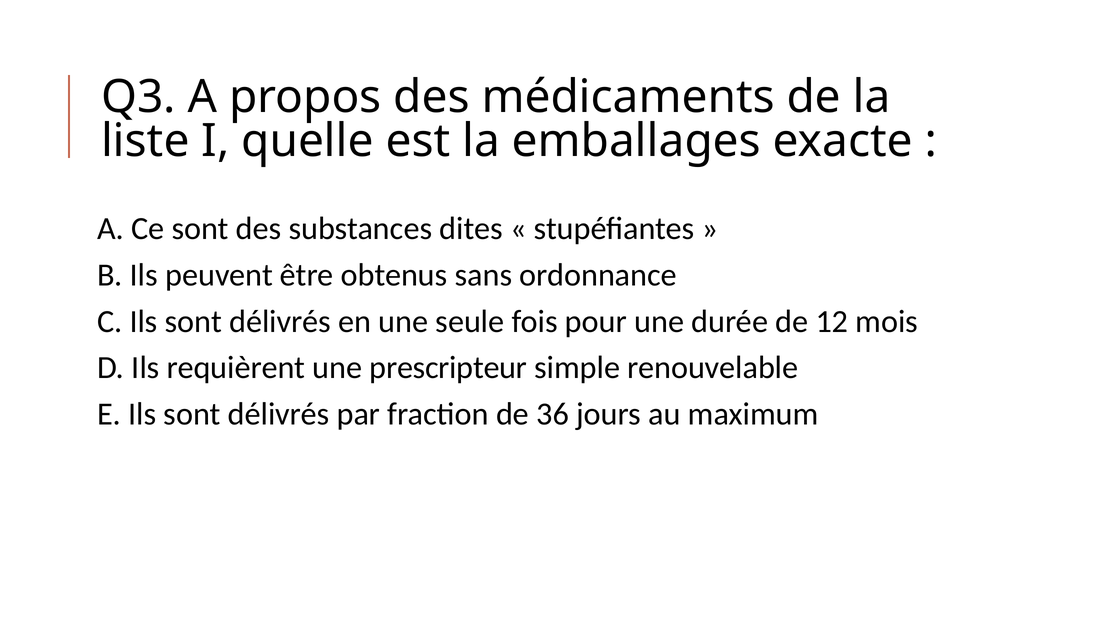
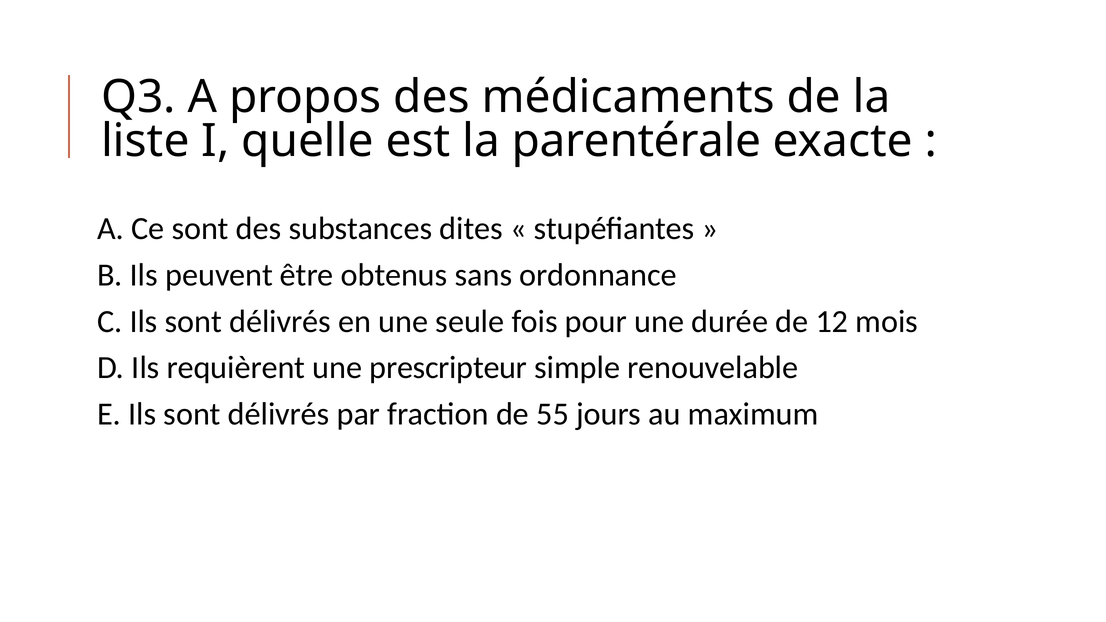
emballages: emballages -> parentérale (637, 141)
36: 36 -> 55 (553, 414)
